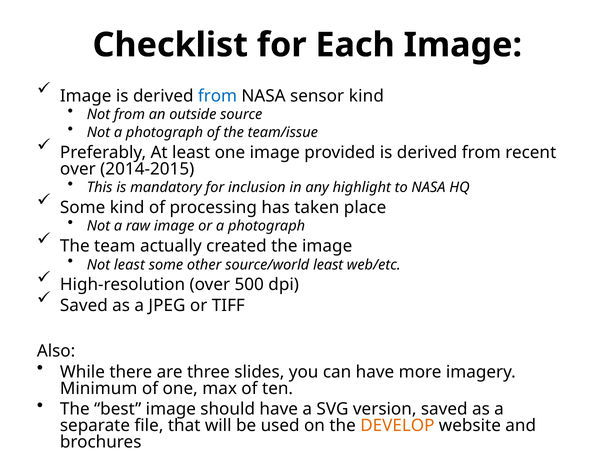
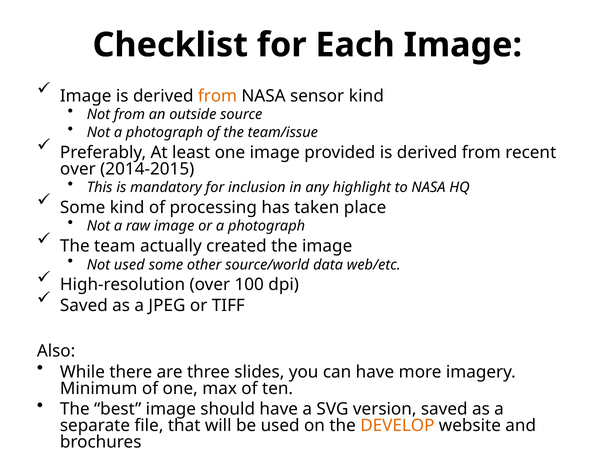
from colour: blue -> orange (217, 96)
Not least: least -> used (129, 264)
source/world least: least -> data (328, 264)
500: 500 -> 100 (249, 284)
